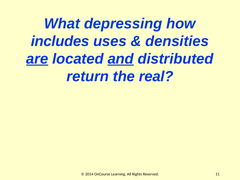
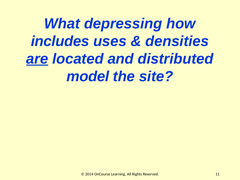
and underline: present -> none (121, 59)
return: return -> model (88, 76)
real: real -> site (156, 76)
